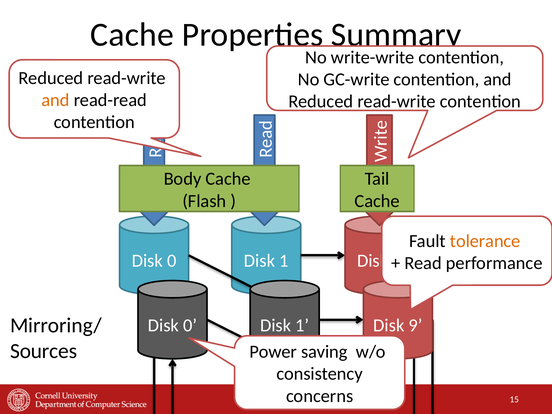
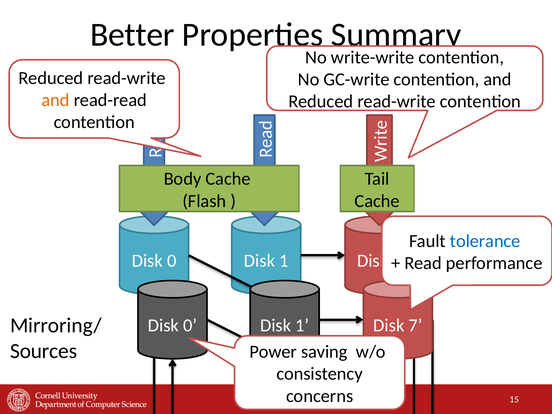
Cache: Cache -> Better (132, 35)
tolerance colour: orange -> blue (485, 241)
9: 9 -> 7 (415, 325)
